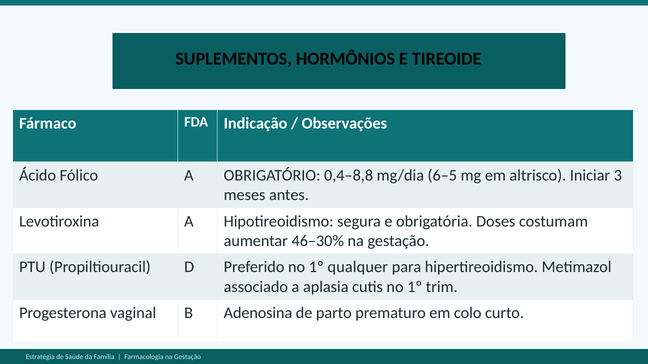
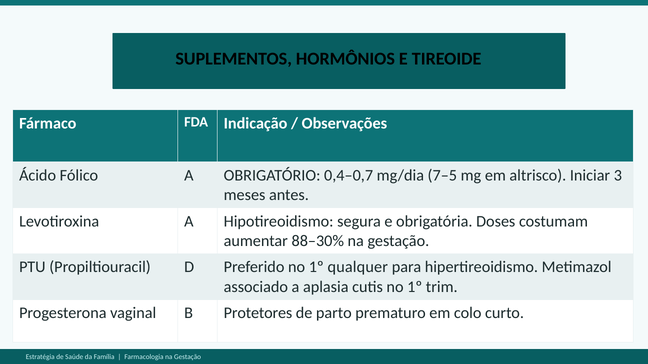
0,4–8,8: 0,4–8,8 -> 0,4–0,7 (349, 175)
6–5: 6–5 -> 7–5 (442, 175)
46–30%: 46–30% -> 88–30% (318, 241)
Adenosina: Adenosina -> Protetores (258, 314)
